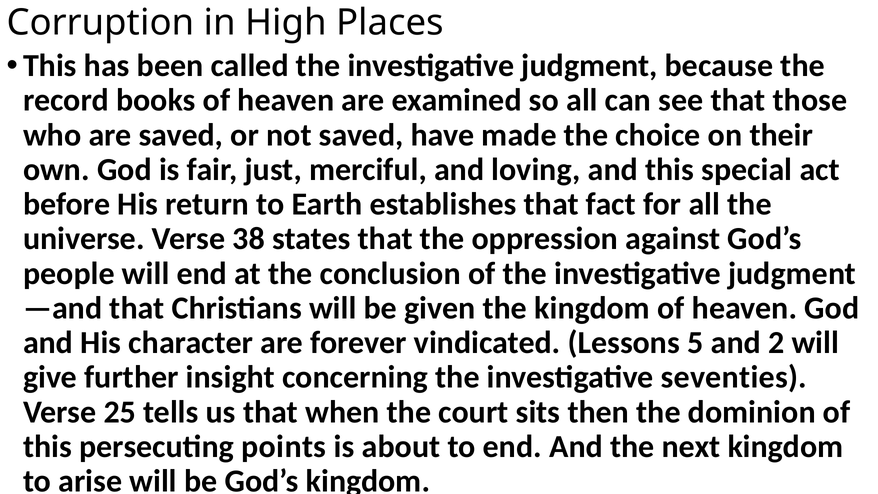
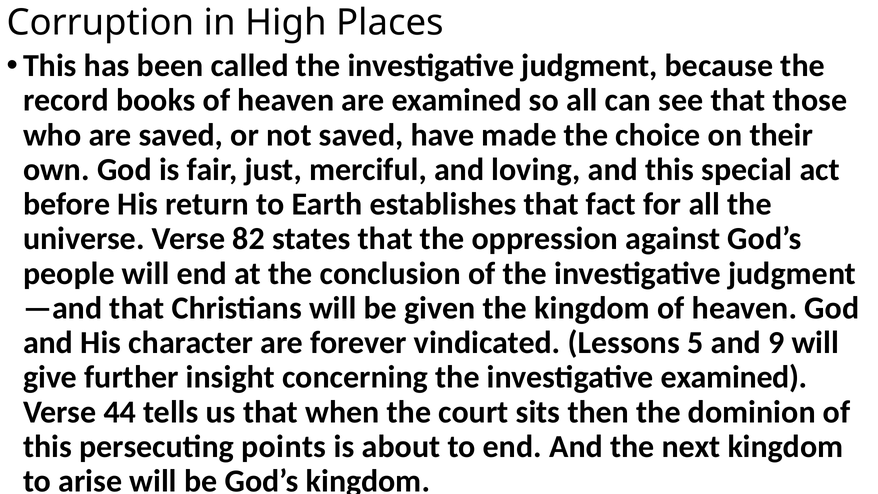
38: 38 -> 82 (249, 239)
2: 2 -> 9 (776, 343)
investigative seventies: seventies -> examined (734, 377)
25: 25 -> 44 (120, 412)
